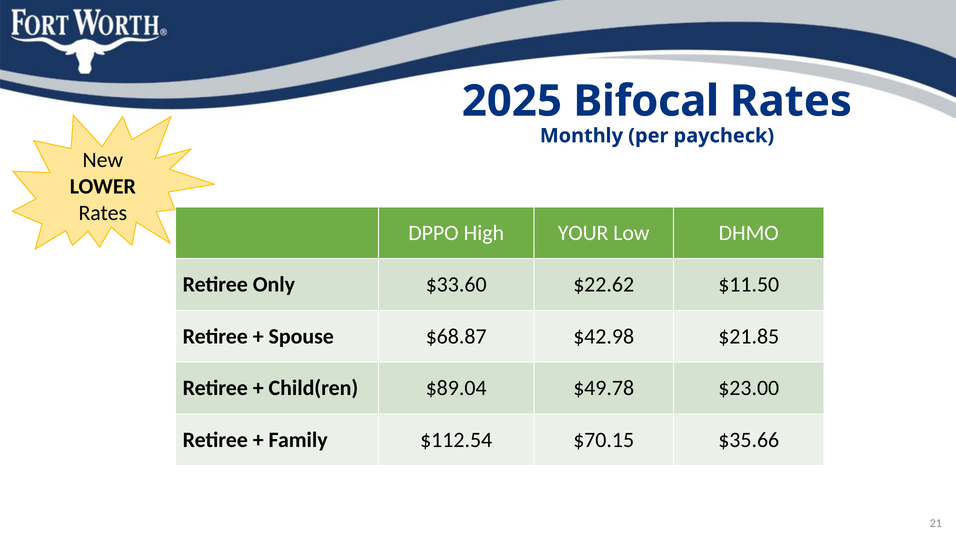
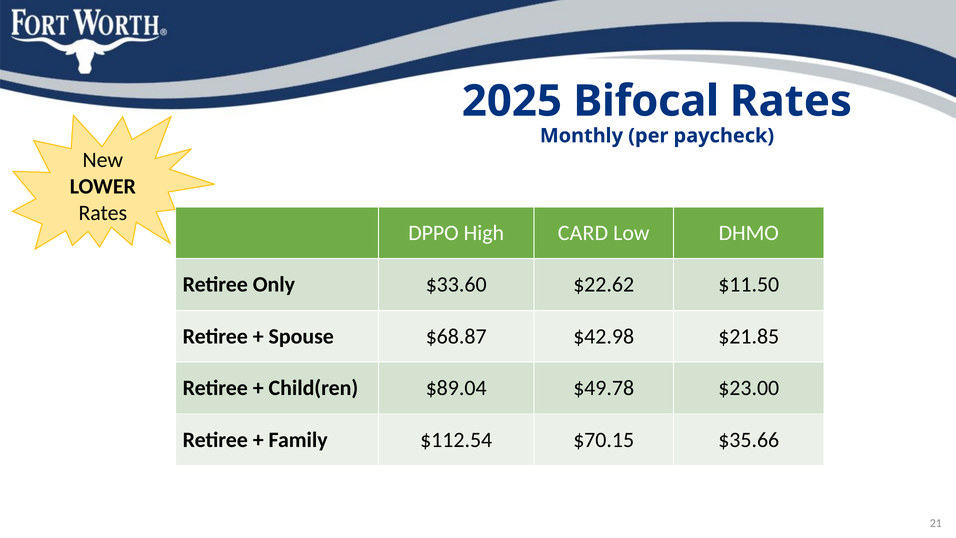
YOUR: YOUR -> CARD (583, 233)
